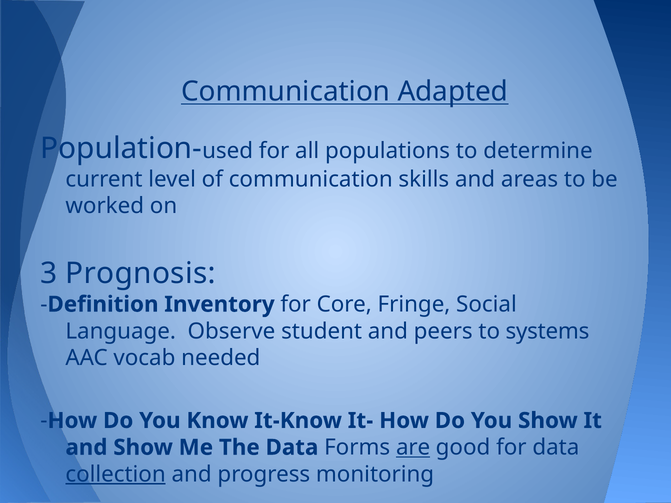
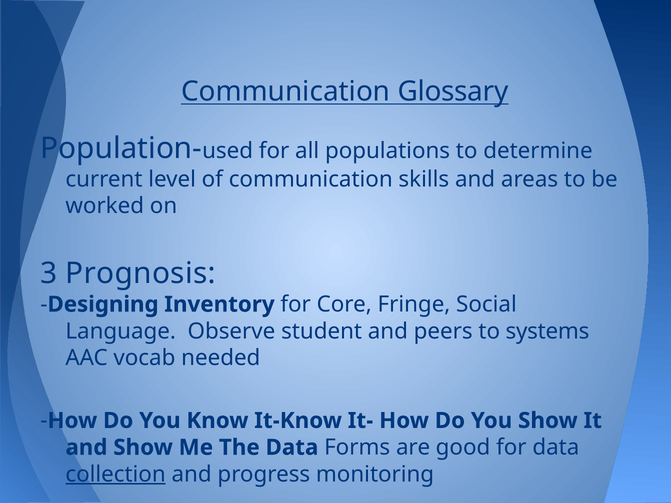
Adapted: Adapted -> Glossary (453, 91)
Definition: Definition -> Designing (103, 304)
are underline: present -> none (413, 448)
